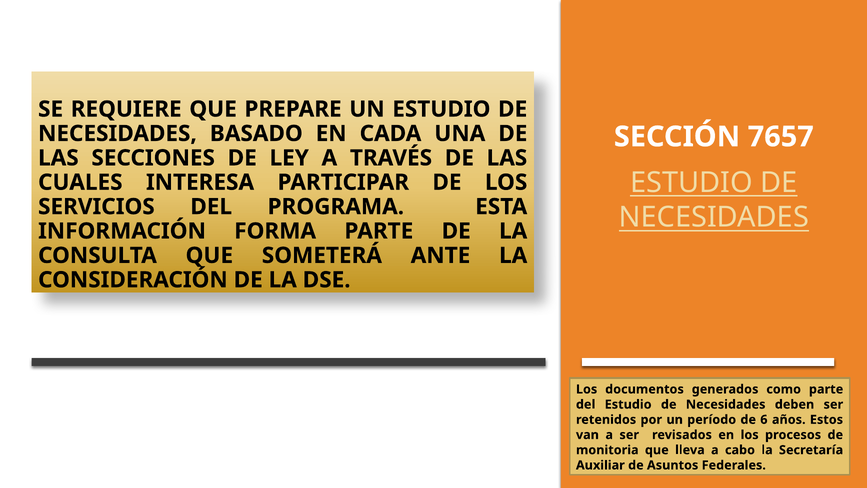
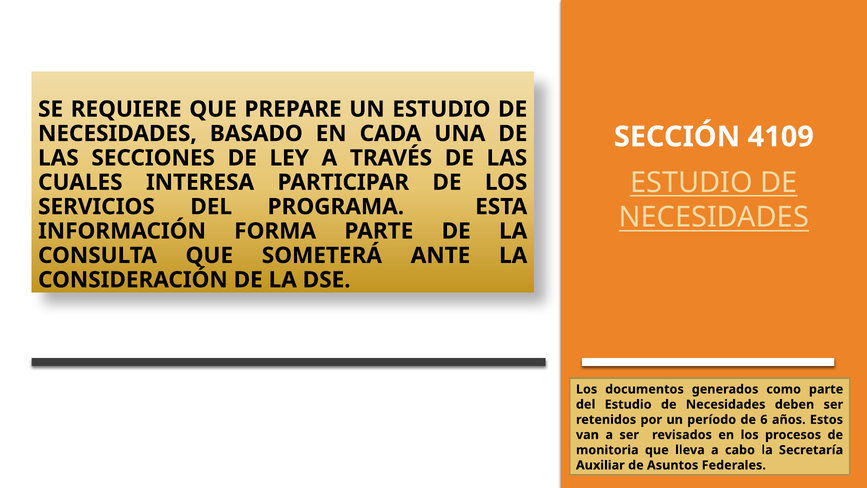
7657: 7657 -> 4109 (781, 137)
